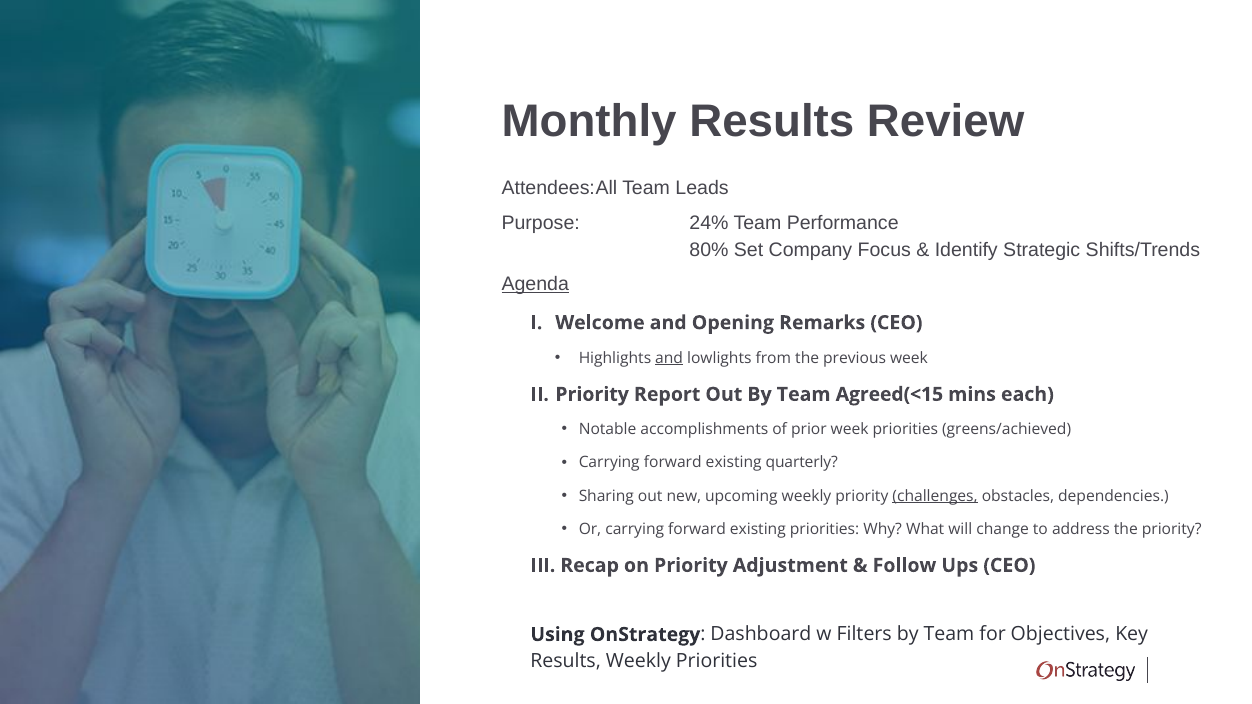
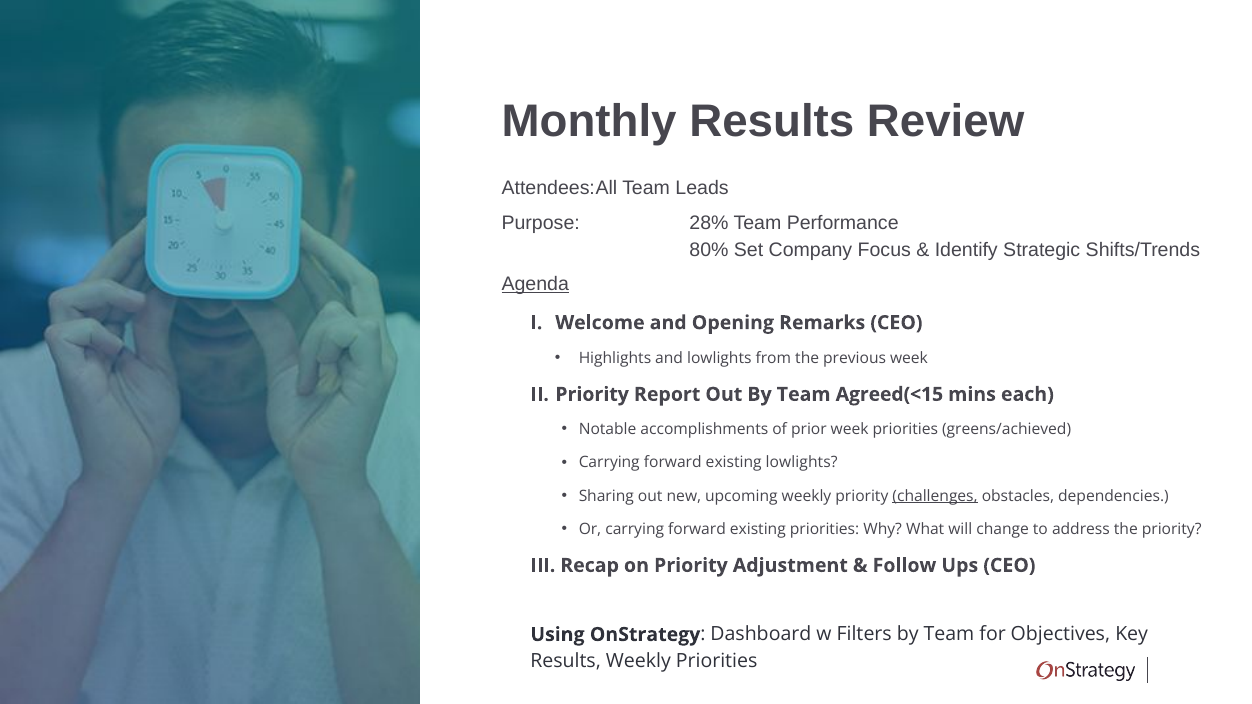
24%: 24% -> 28% (709, 223)
and underline: present -> none (669, 358)
existing quarterly: quarterly -> lowlights (802, 463)
